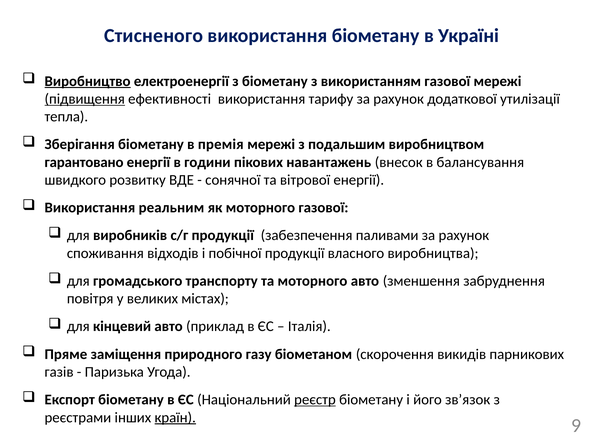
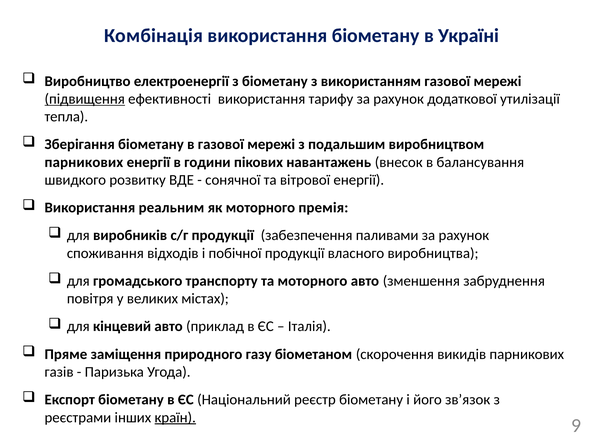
Стисненого: Стисненого -> Комбінація (154, 36)
Виробництво underline: present -> none (88, 81)
в премія: премія -> газової (221, 145)
гарантовано: гарантовано -> парникових (84, 162)
моторного газової: газової -> премія (323, 208)
реєстр underline: present -> none (315, 400)
